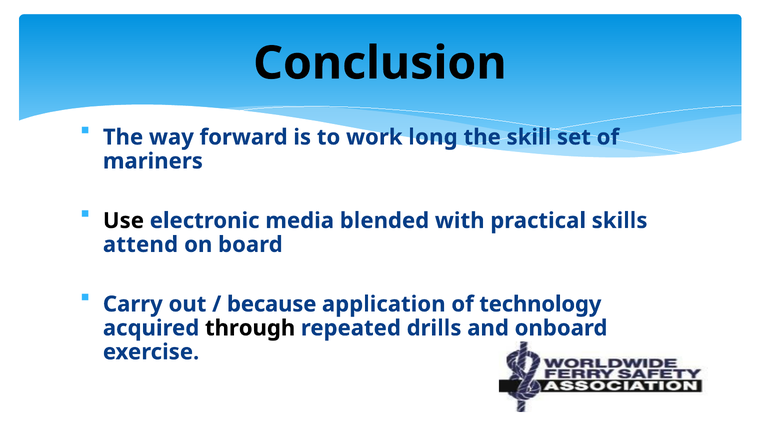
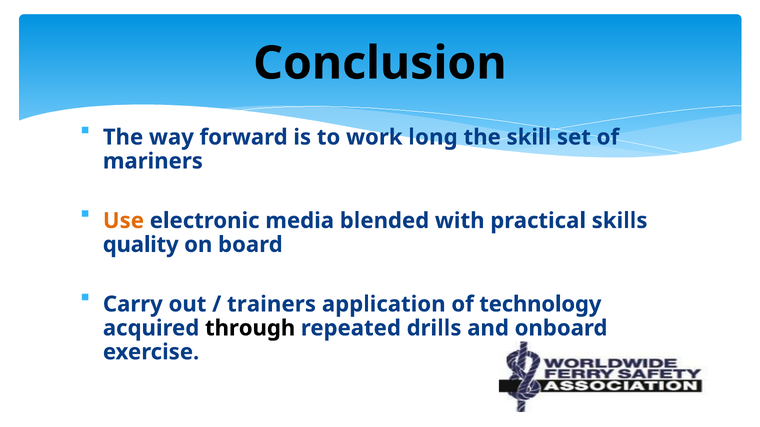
Use colour: black -> orange (123, 221)
attend: attend -> quality (141, 245)
because: because -> trainers (272, 305)
